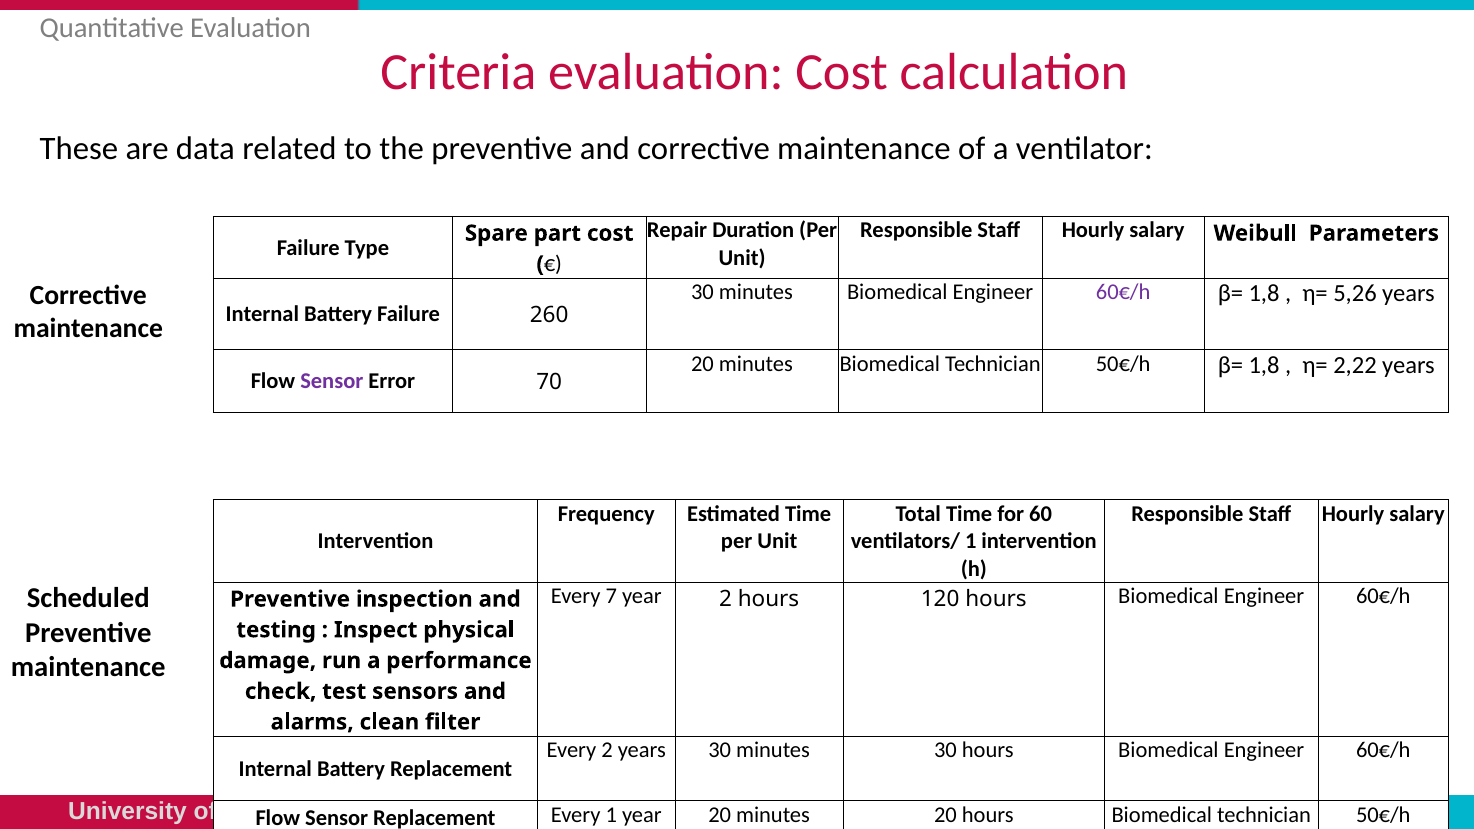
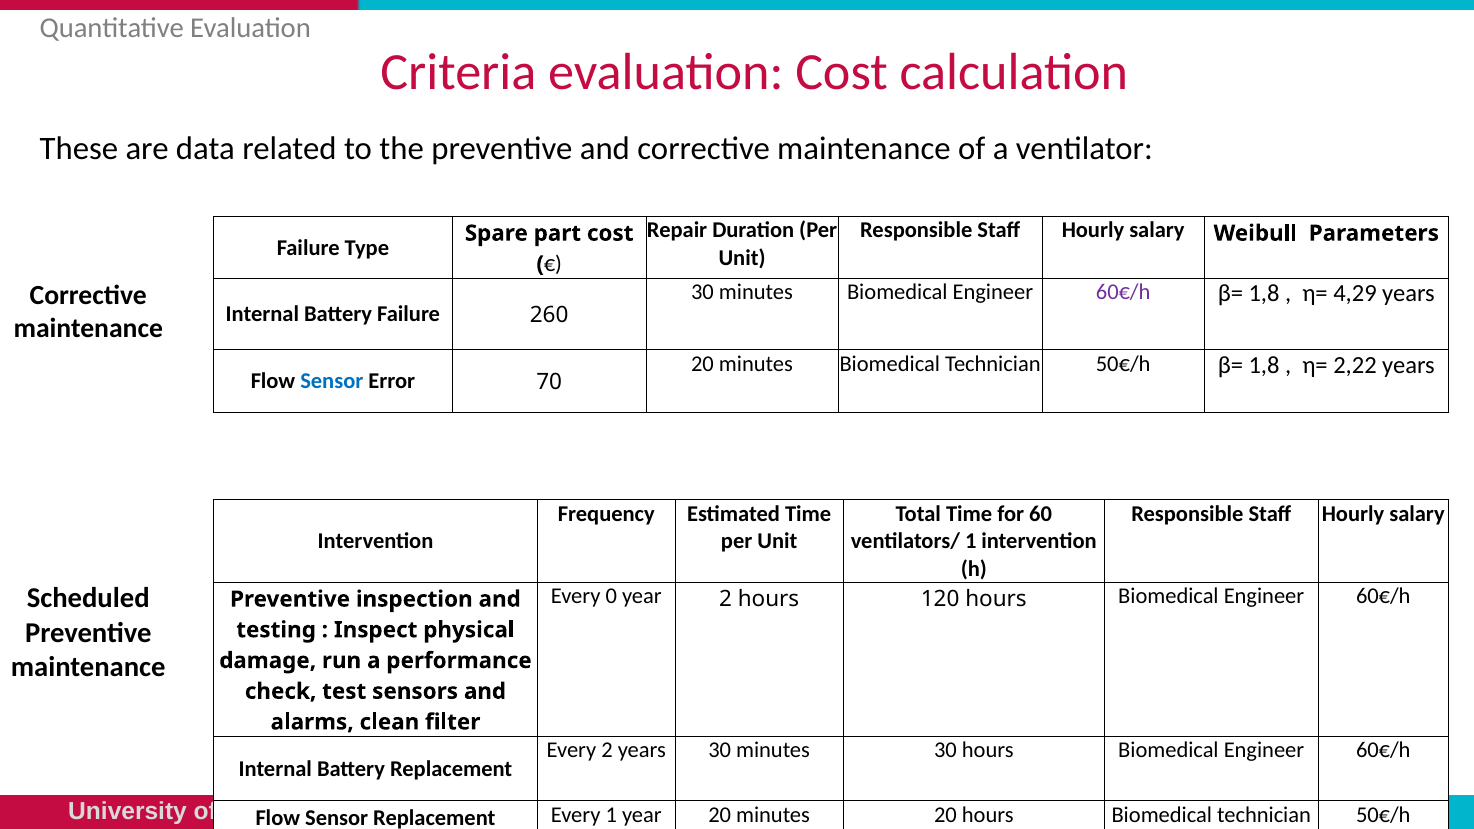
5,26: 5,26 -> 4,29 (1355, 294)
Sensor colour: purple -> blue (332, 382)
7: 7 -> 0 (611, 597)
